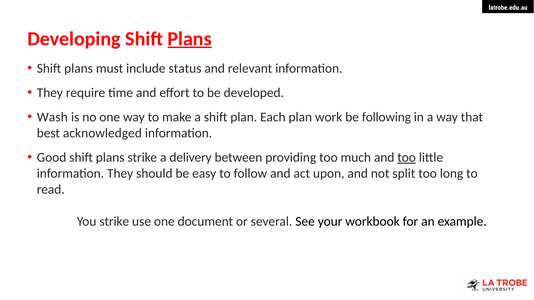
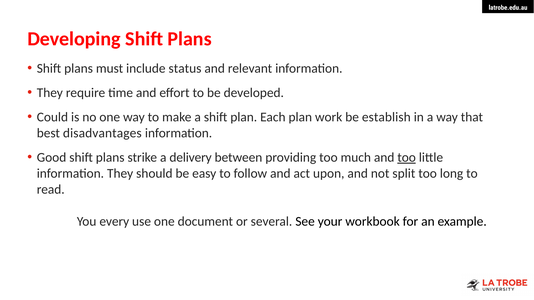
Plans underline: present -> none (190, 39)
Wash: Wash -> Could (52, 117)
following: following -> establish (386, 117)
acknowledged: acknowledged -> disadvantages (102, 133)
You strike: strike -> every (114, 222)
